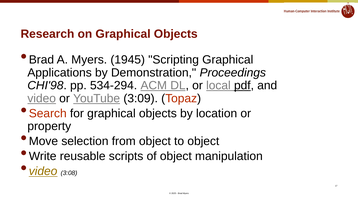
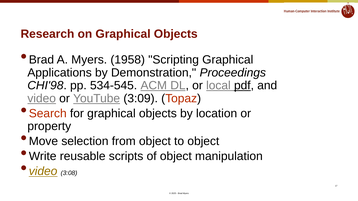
1945: 1945 -> 1958 (128, 60)
534-294: 534-294 -> 534-545 (114, 86)
